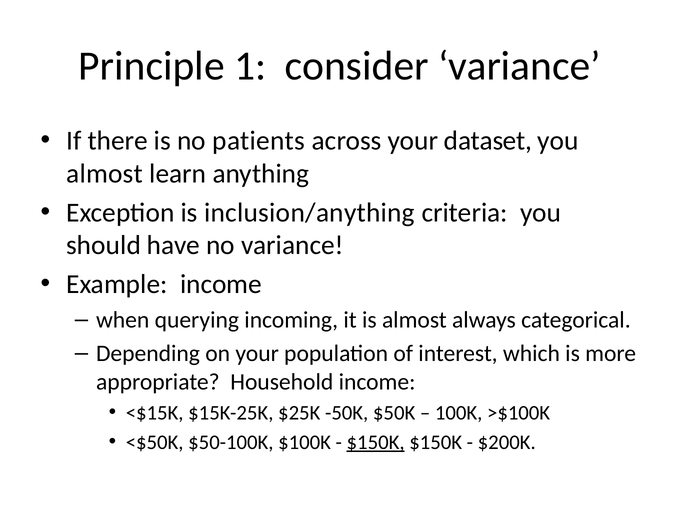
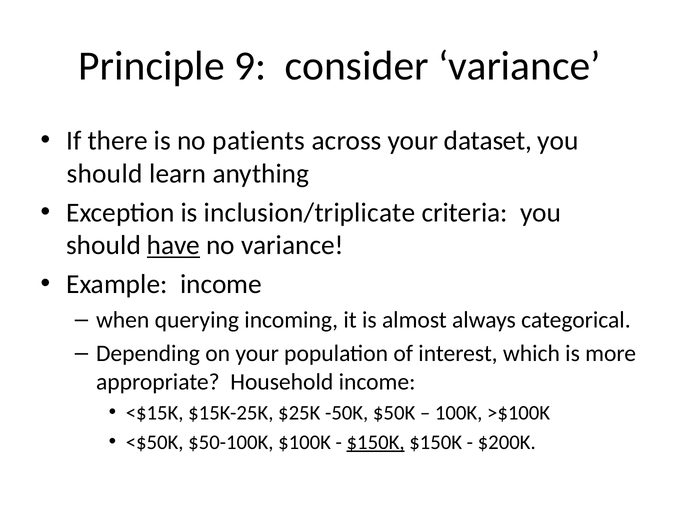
1: 1 -> 9 (250, 66)
almost: almost -> should (105, 174)
inclusion/anything: inclusion/anything -> inclusion/triplicate (310, 213)
have underline: none -> present (173, 245)
